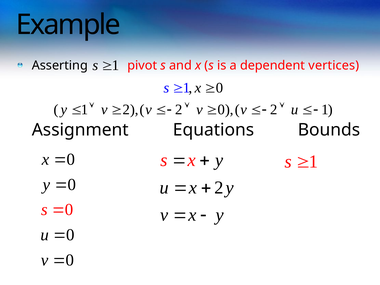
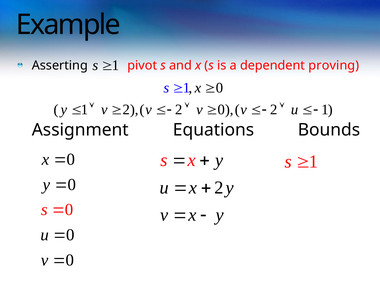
vertices: vertices -> proving (334, 65)
